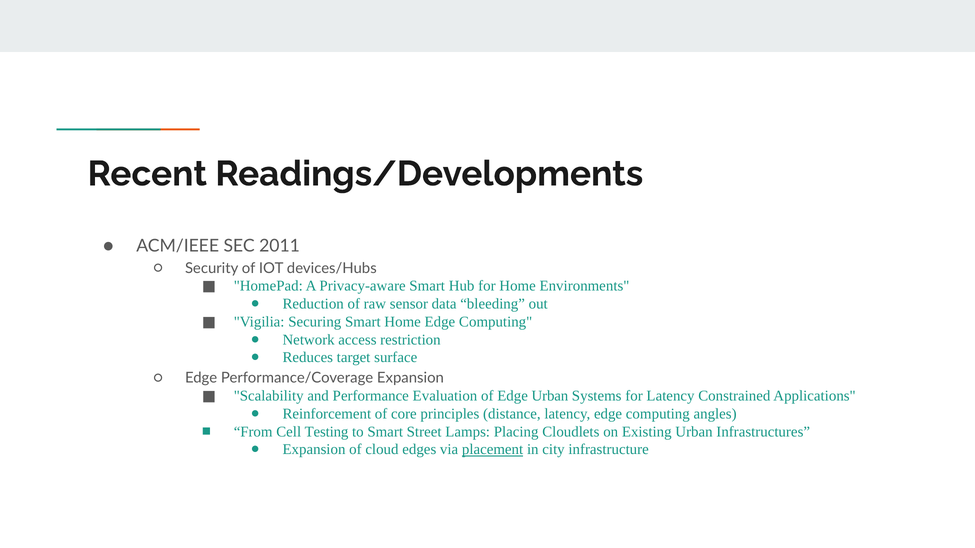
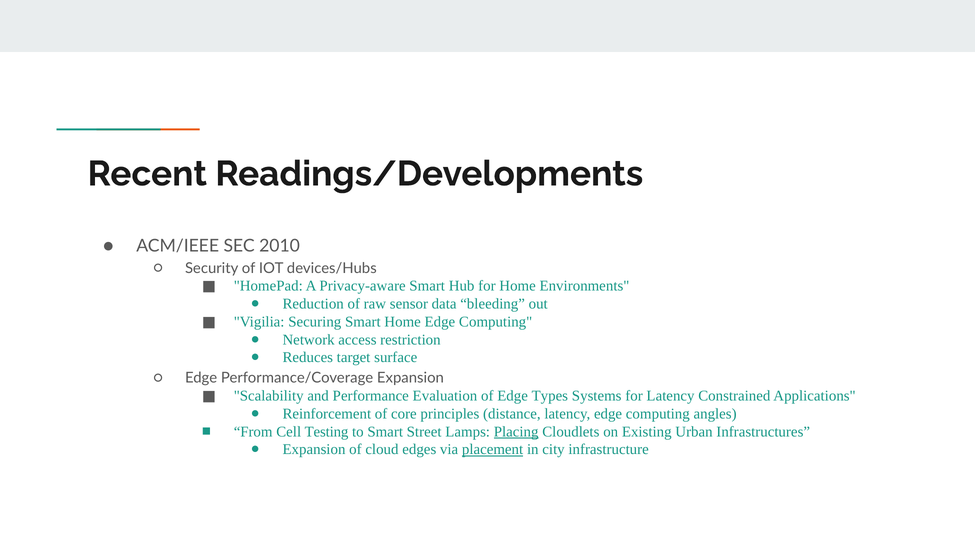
2011: 2011 -> 2010 (280, 246)
Edge Urban: Urban -> Types (550, 396)
Placing underline: none -> present (516, 432)
